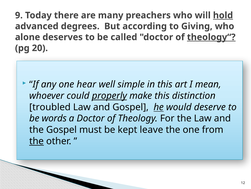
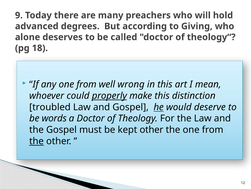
hold underline: present -> none (223, 15)
theology“ underline: present -> none (211, 37)
20: 20 -> 18 (40, 48)
any one hear: hear -> from (86, 84)
simple: simple -> wrong (131, 84)
kept leave: leave -> other (152, 129)
